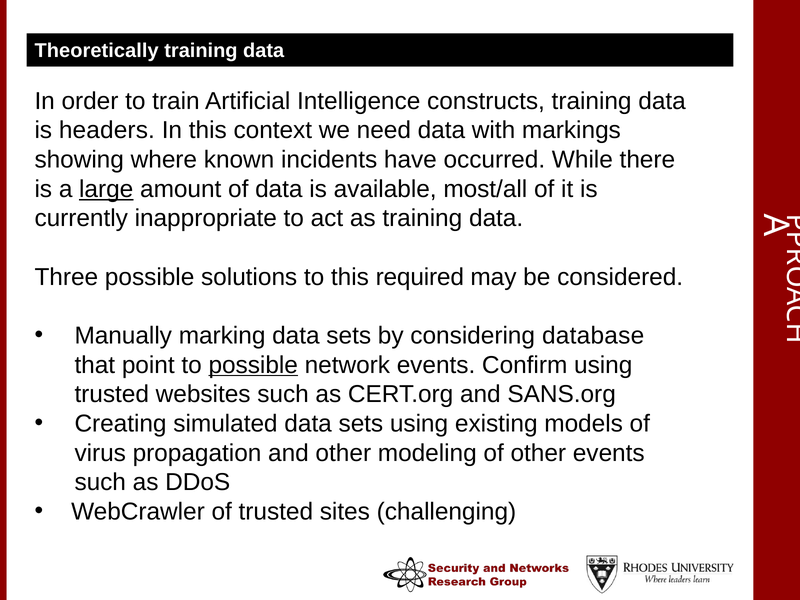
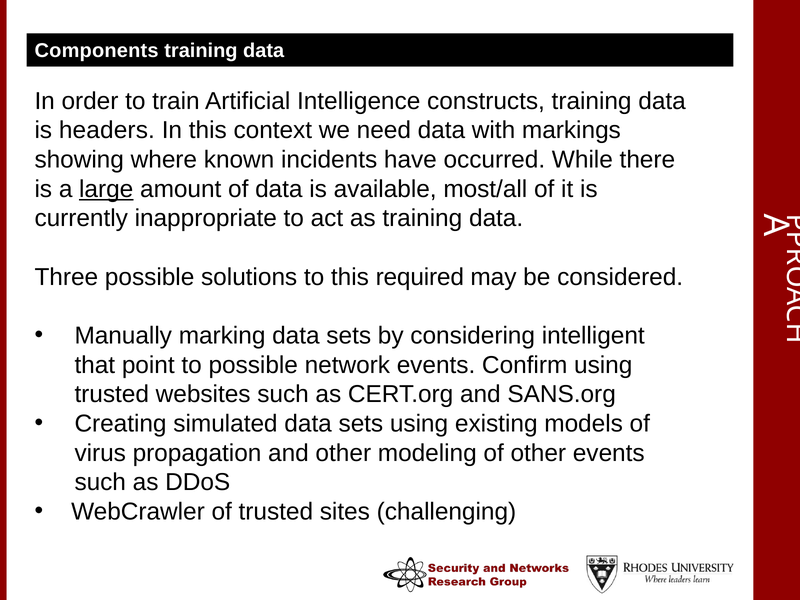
Theoretically: Theoretically -> Components (97, 51)
database: database -> intelligent (593, 336)
possible underline: present -> none (253, 365)
